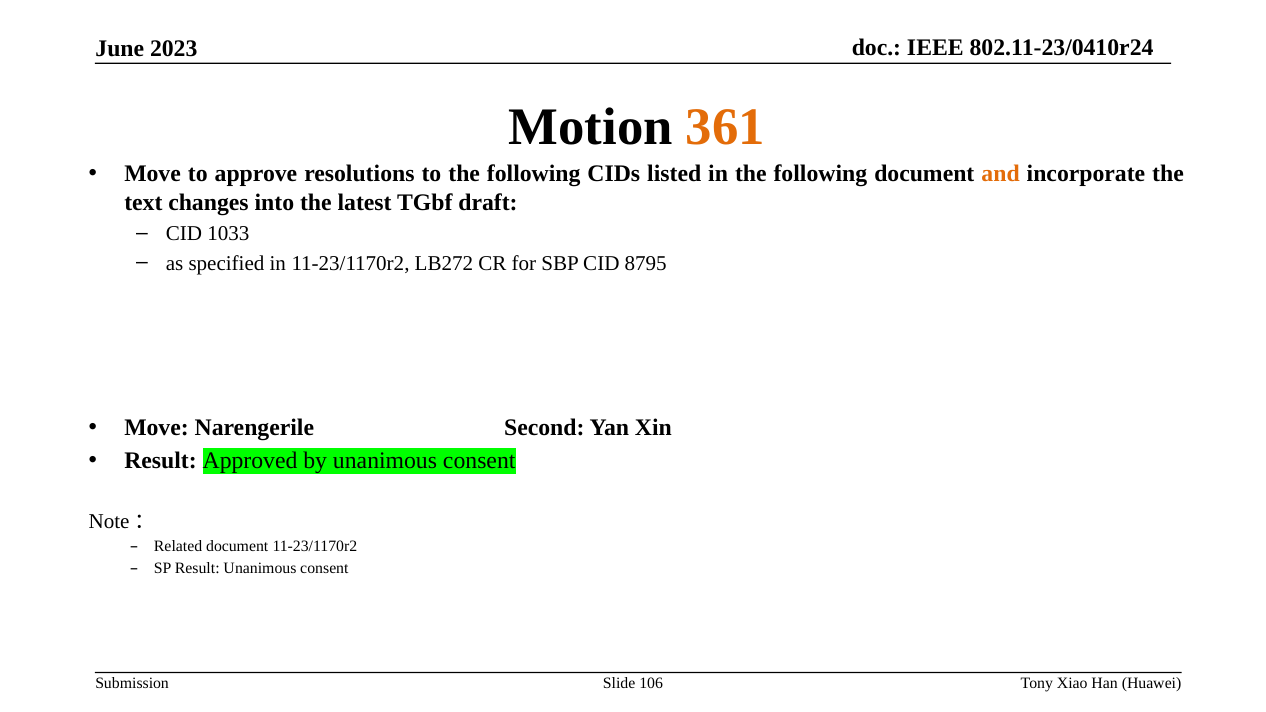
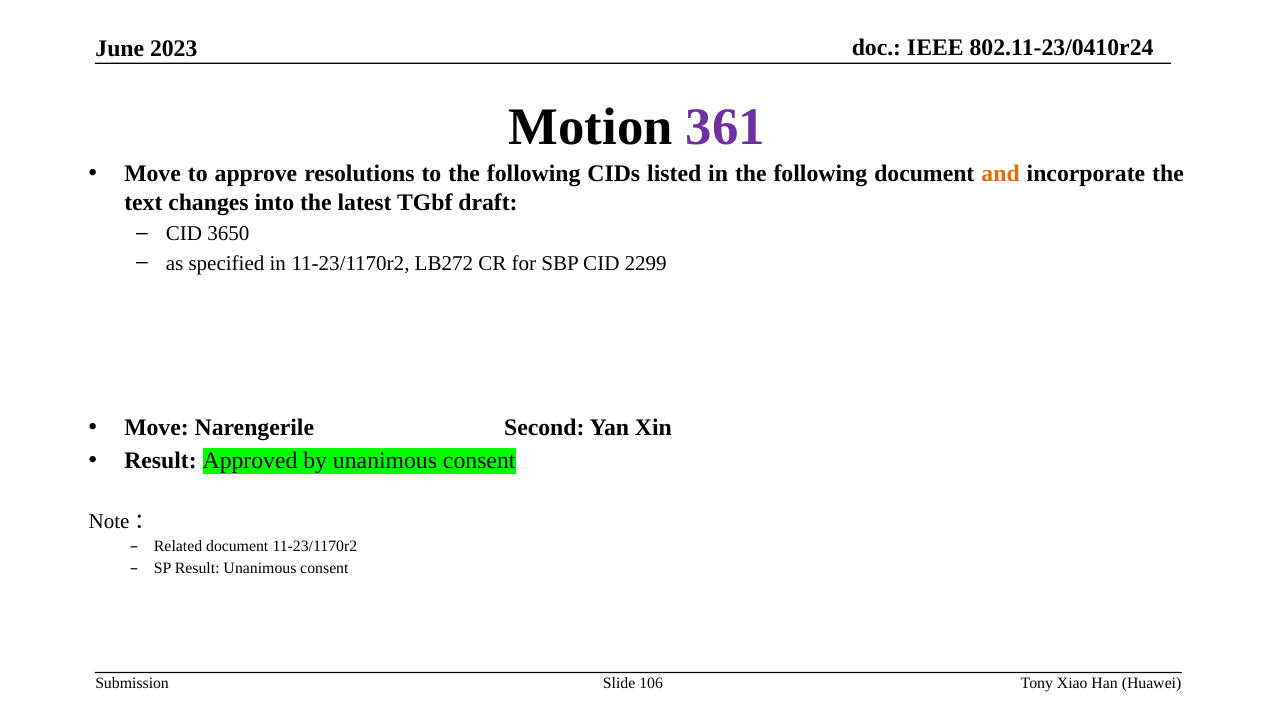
361 colour: orange -> purple (725, 127)
1033: 1033 -> 3650 (228, 234)
8795: 8795 -> 2299 (646, 263)
